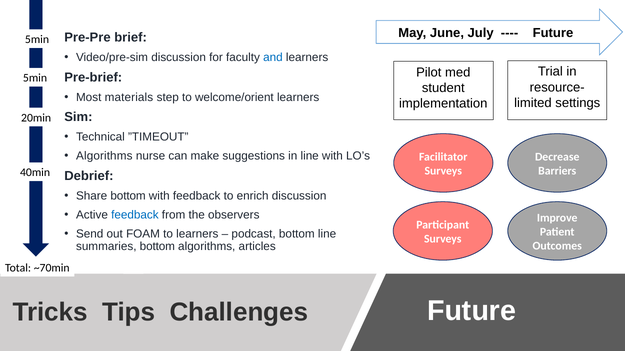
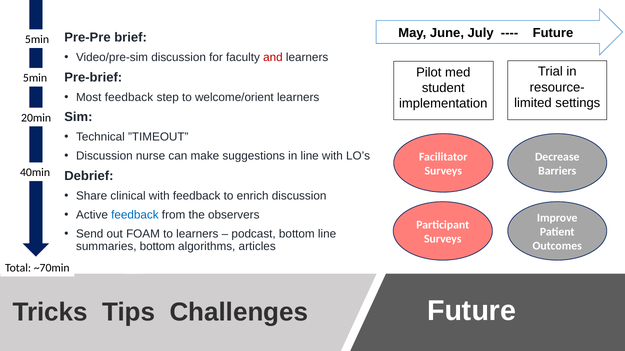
and colour: blue -> red (273, 58)
Most materials: materials -> feedback (129, 97)
Algorithms: Algorithms -> Discussion (104, 156)
Share bottom: bottom -> clinical (128, 196)
